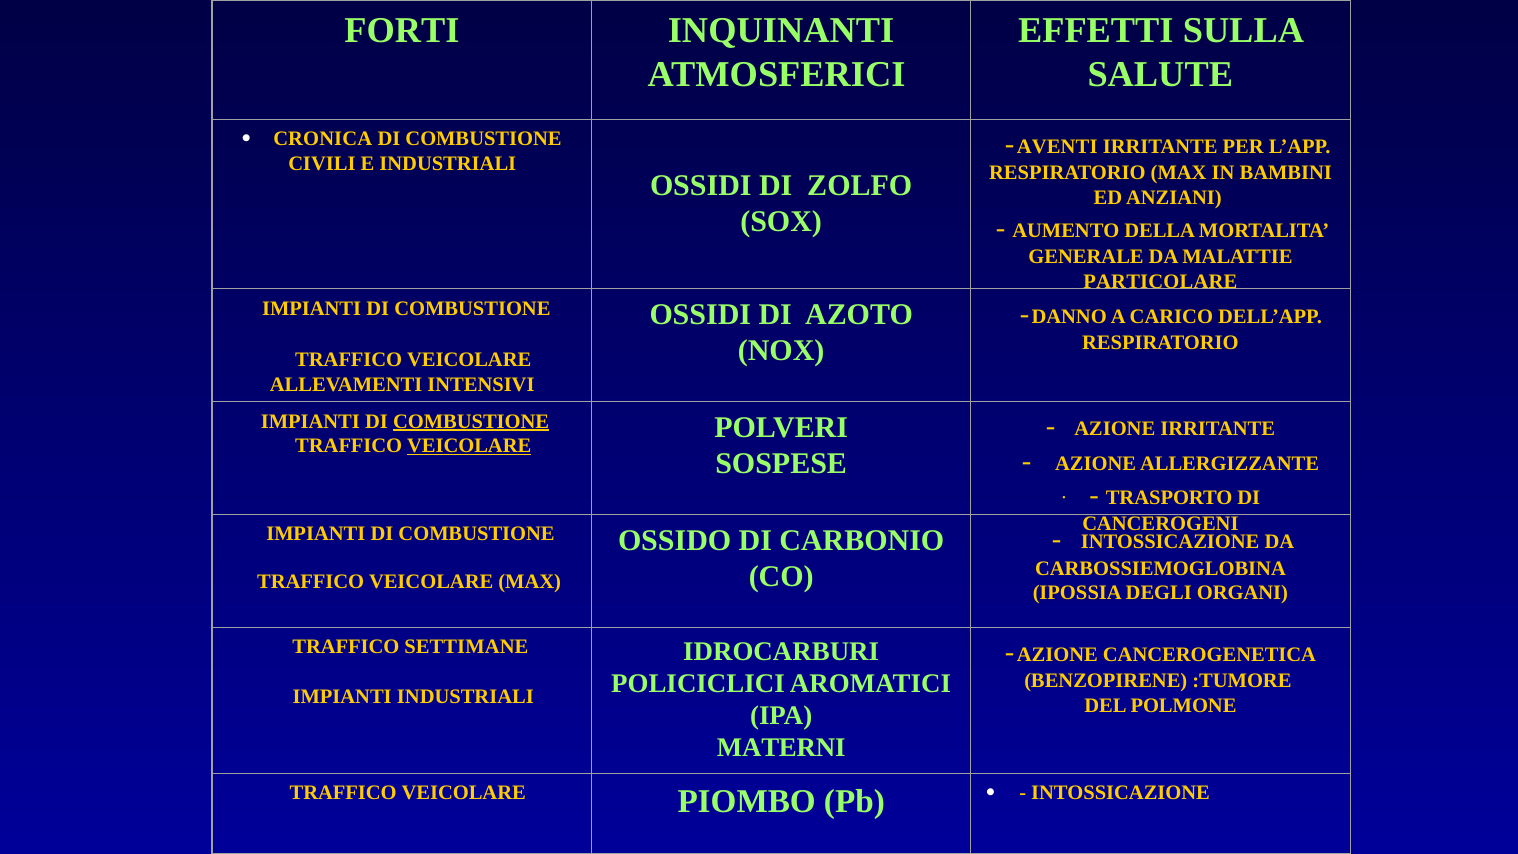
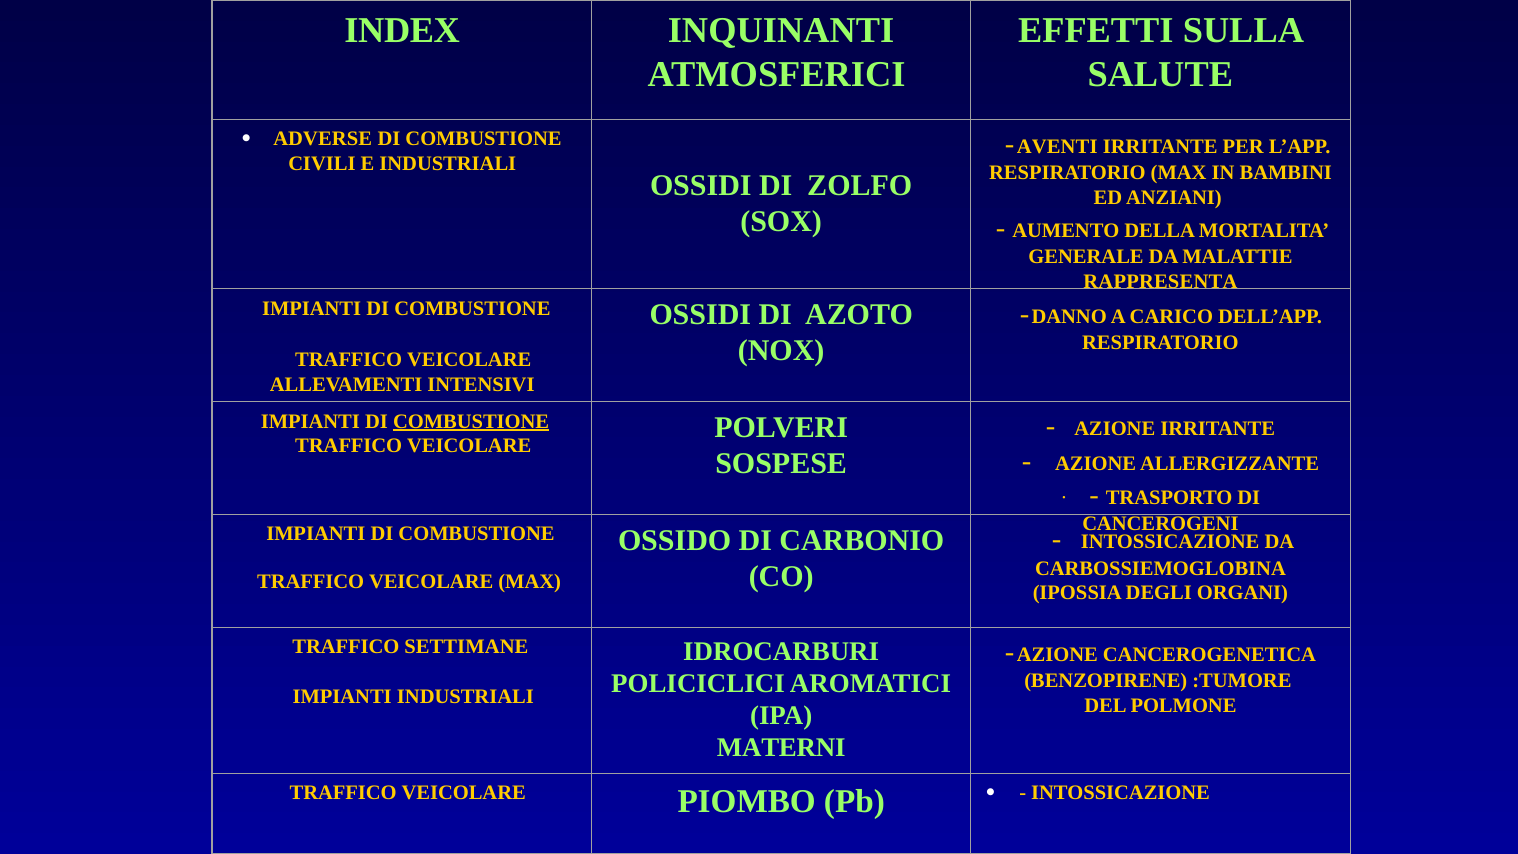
FORTI: FORTI -> INDEX (402, 30)
CRONICA: CRONICA -> ADVERSE (323, 139)
PARTICOLARE: PARTICOLARE -> RAPPRESENTA (1160, 281)
VEICOLARE underline: present -> none (469, 446)
